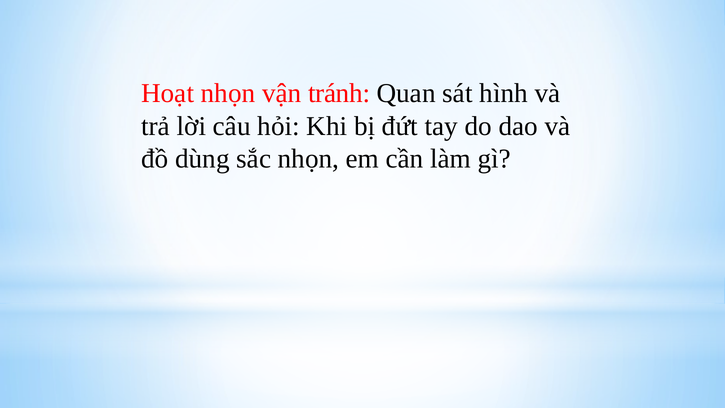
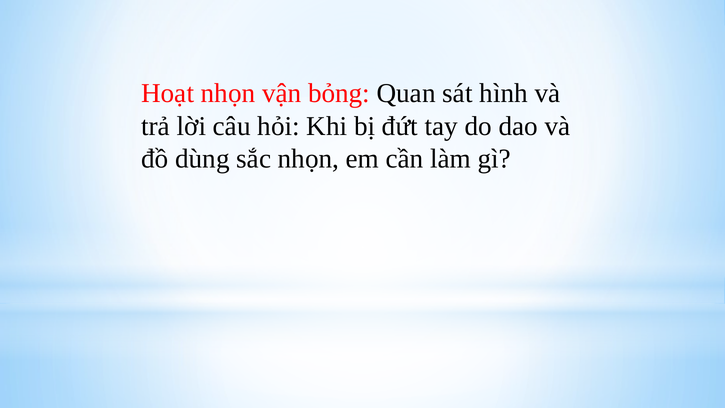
tránh: tránh -> bỏng (339, 93)
